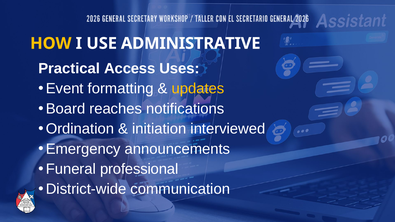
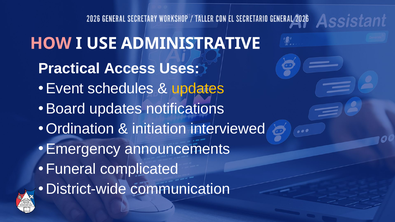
HOW colour: yellow -> pink (51, 43)
formatting: formatting -> schedules (121, 89)
Board reaches: reaches -> updates (116, 109)
professional: professional -> complicated (139, 169)
